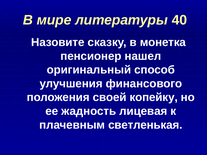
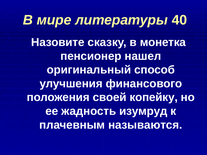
лицевая: лицевая -> изумруд (143, 111)
светленькая: светленькая -> называются (145, 125)
